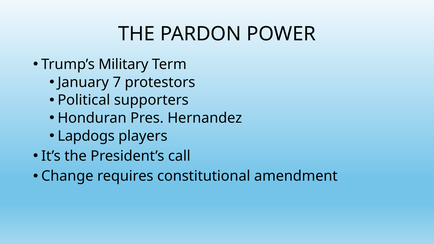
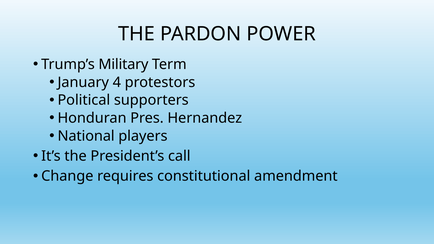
7: 7 -> 4 (117, 82)
Lapdogs: Lapdogs -> National (86, 136)
